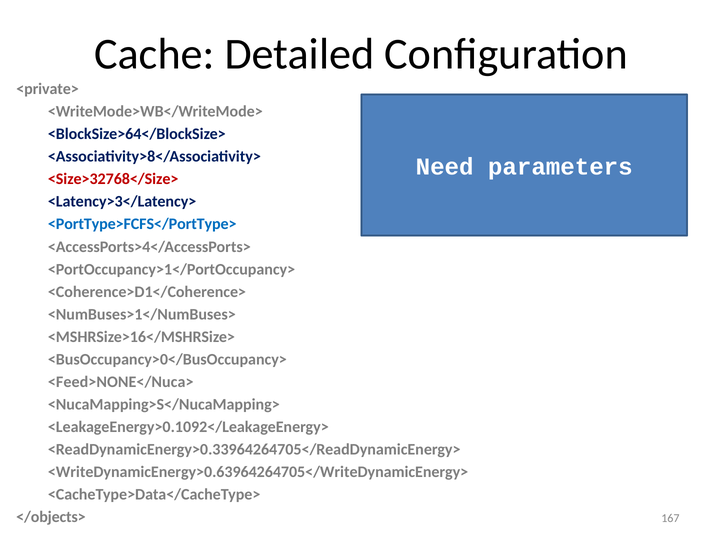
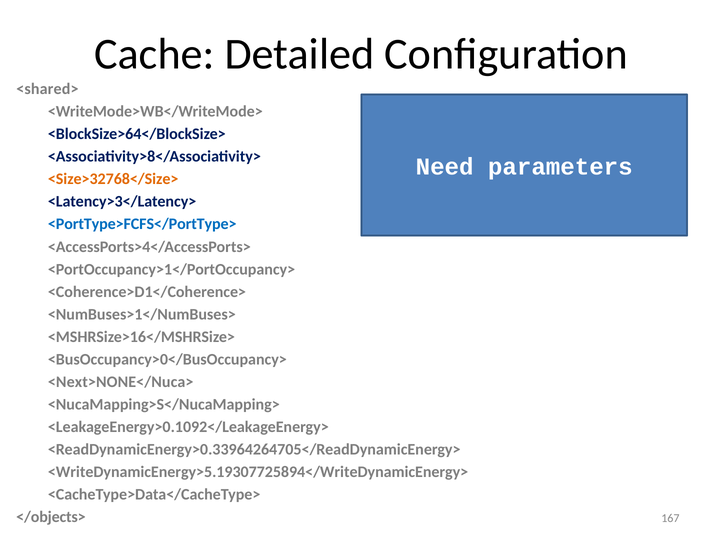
<private>: <private> -> <shared> (47, 89)
<Size>32768</Size> colour: red -> orange (113, 179)
<Feed>NONE</Nuca>: <Feed>NONE</Nuca> -> <Next>NONE</Nuca> (121, 381)
<WriteDynamicEnergy>0.63964264705</WriteDynamicEnergy>: <WriteDynamicEnergy>0.63964264705</WriteDynamicEnergy> -> <WriteDynamicEnergy>5.19307725894</WriteDynamicEnergy> (258, 471)
